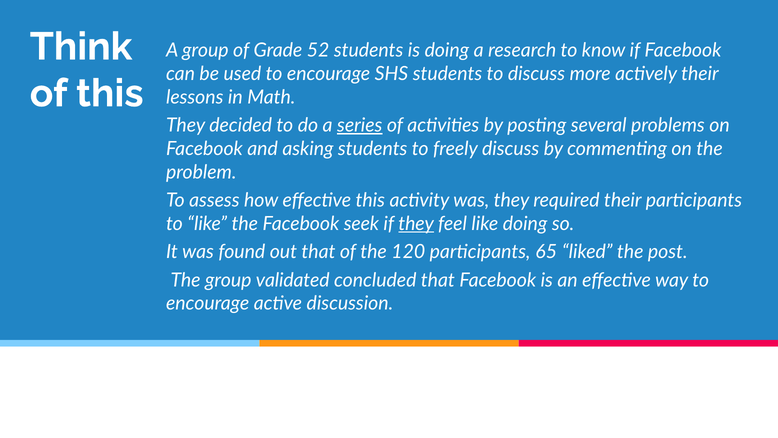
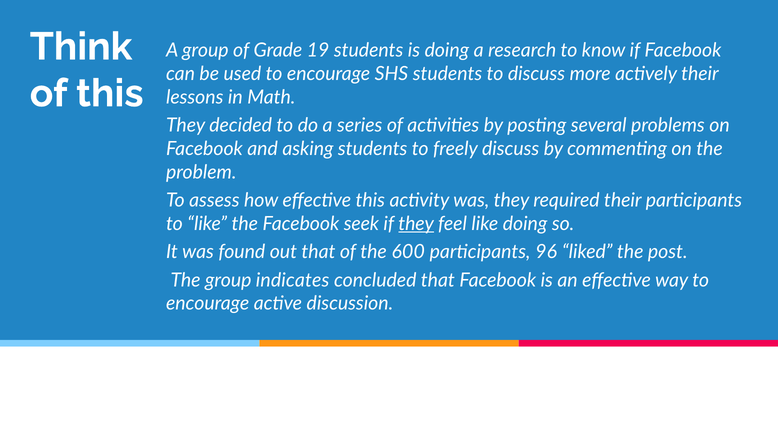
52: 52 -> 19 (318, 50)
series underline: present -> none (360, 125)
120: 120 -> 600 (408, 252)
65: 65 -> 96 (546, 252)
validated: validated -> indicates (293, 280)
